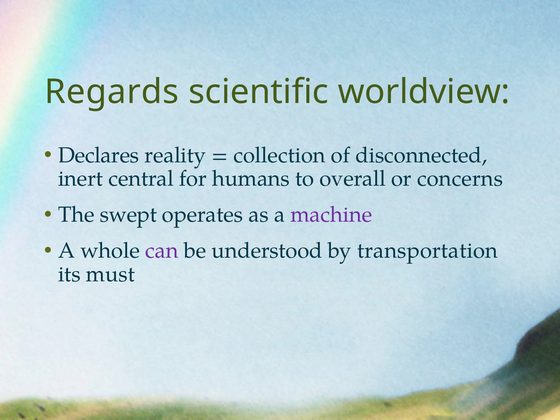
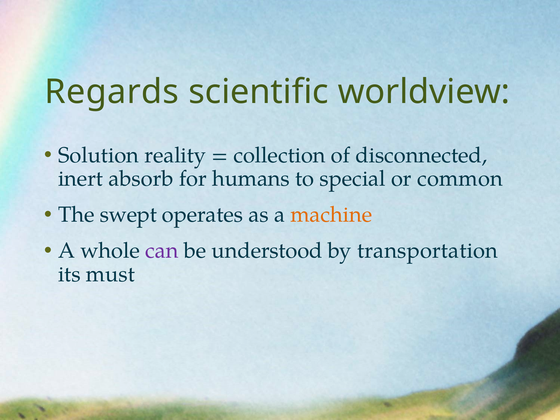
Declares: Declares -> Solution (99, 155)
central: central -> absorb (141, 179)
overall: overall -> special (353, 179)
concerns: concerns -> common (460, 179)
machine colour: purple -> orange (331, 215)
